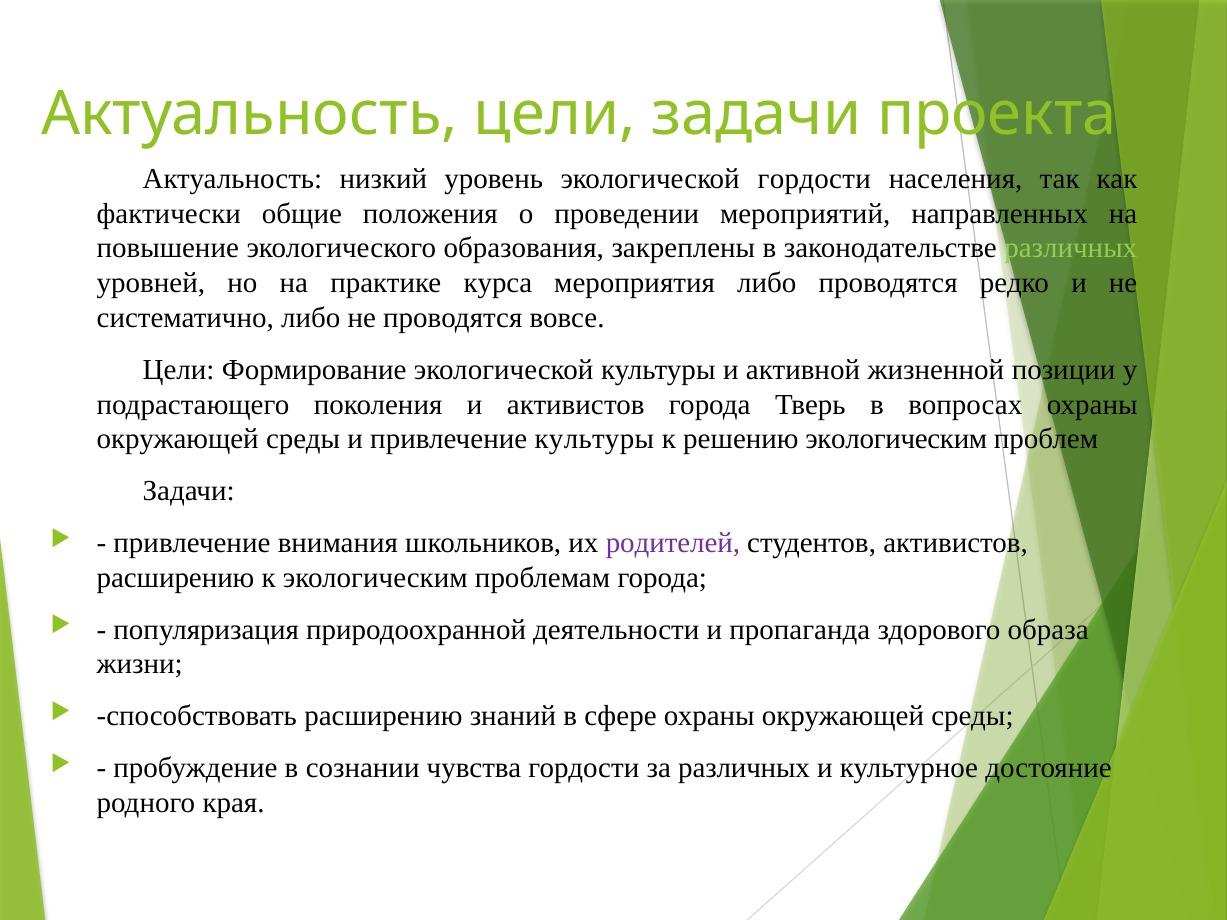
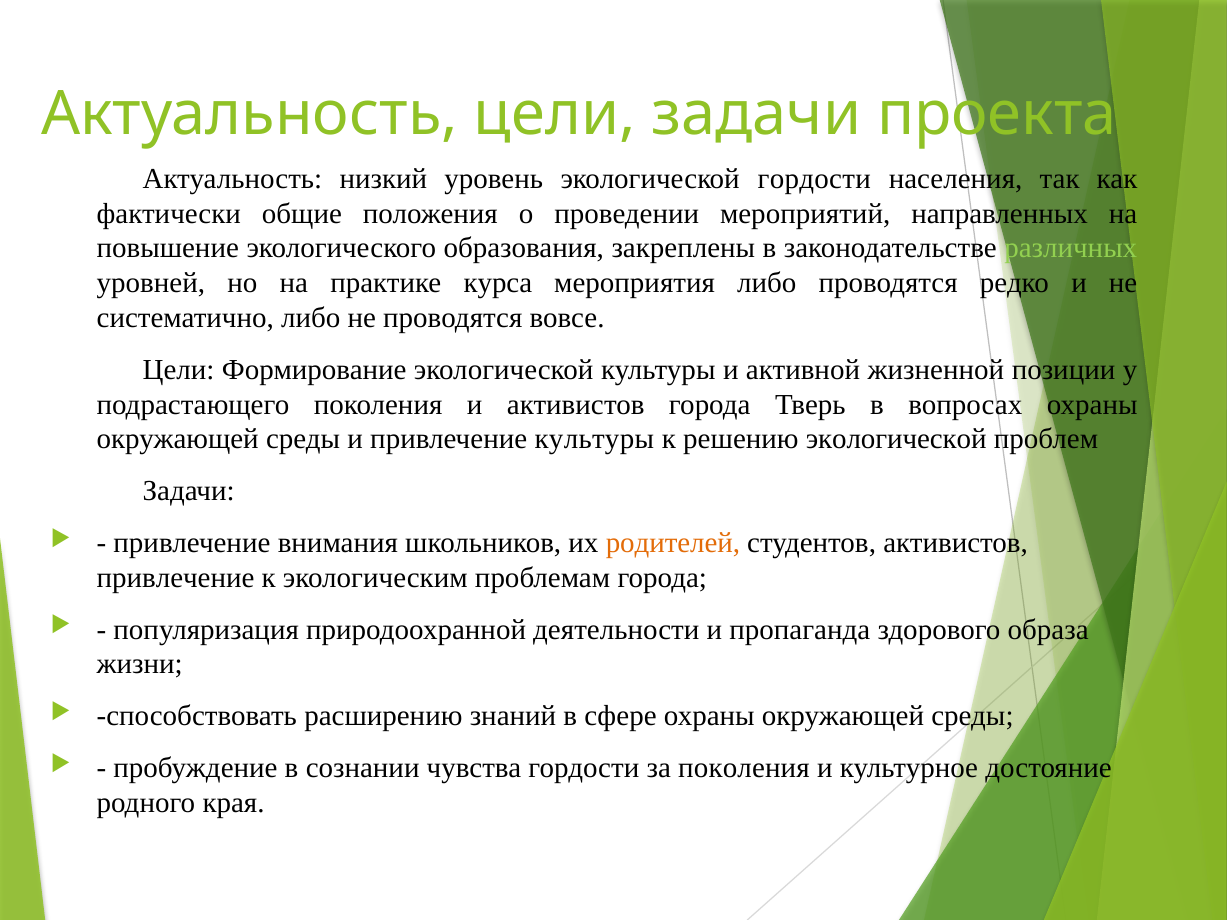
решению экологическим: экологическим -> экологической (896, 439)
родителей colour: purple -> orange (673, 543)
расширению: расширению -> привлечение (176, 578)
за различных: различных -> поколения (744, 768)
